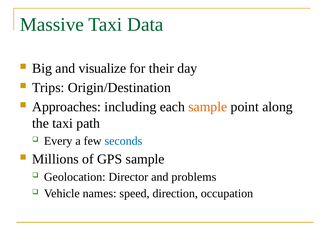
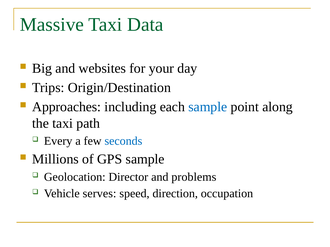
visualize: visualize -> websites (102, 69)
their: their -> your (161, 69)
sample colour: orange -> blue (208, 107)
names: names -> serves (100, 194)
